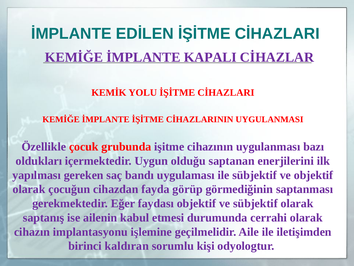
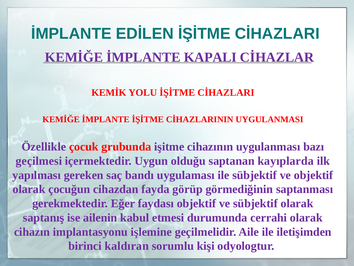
oldukları: oldukları -> geçilmesi (39, 161)
enerjilerini: enerjilerini -> kayıplarda (286, 161)
